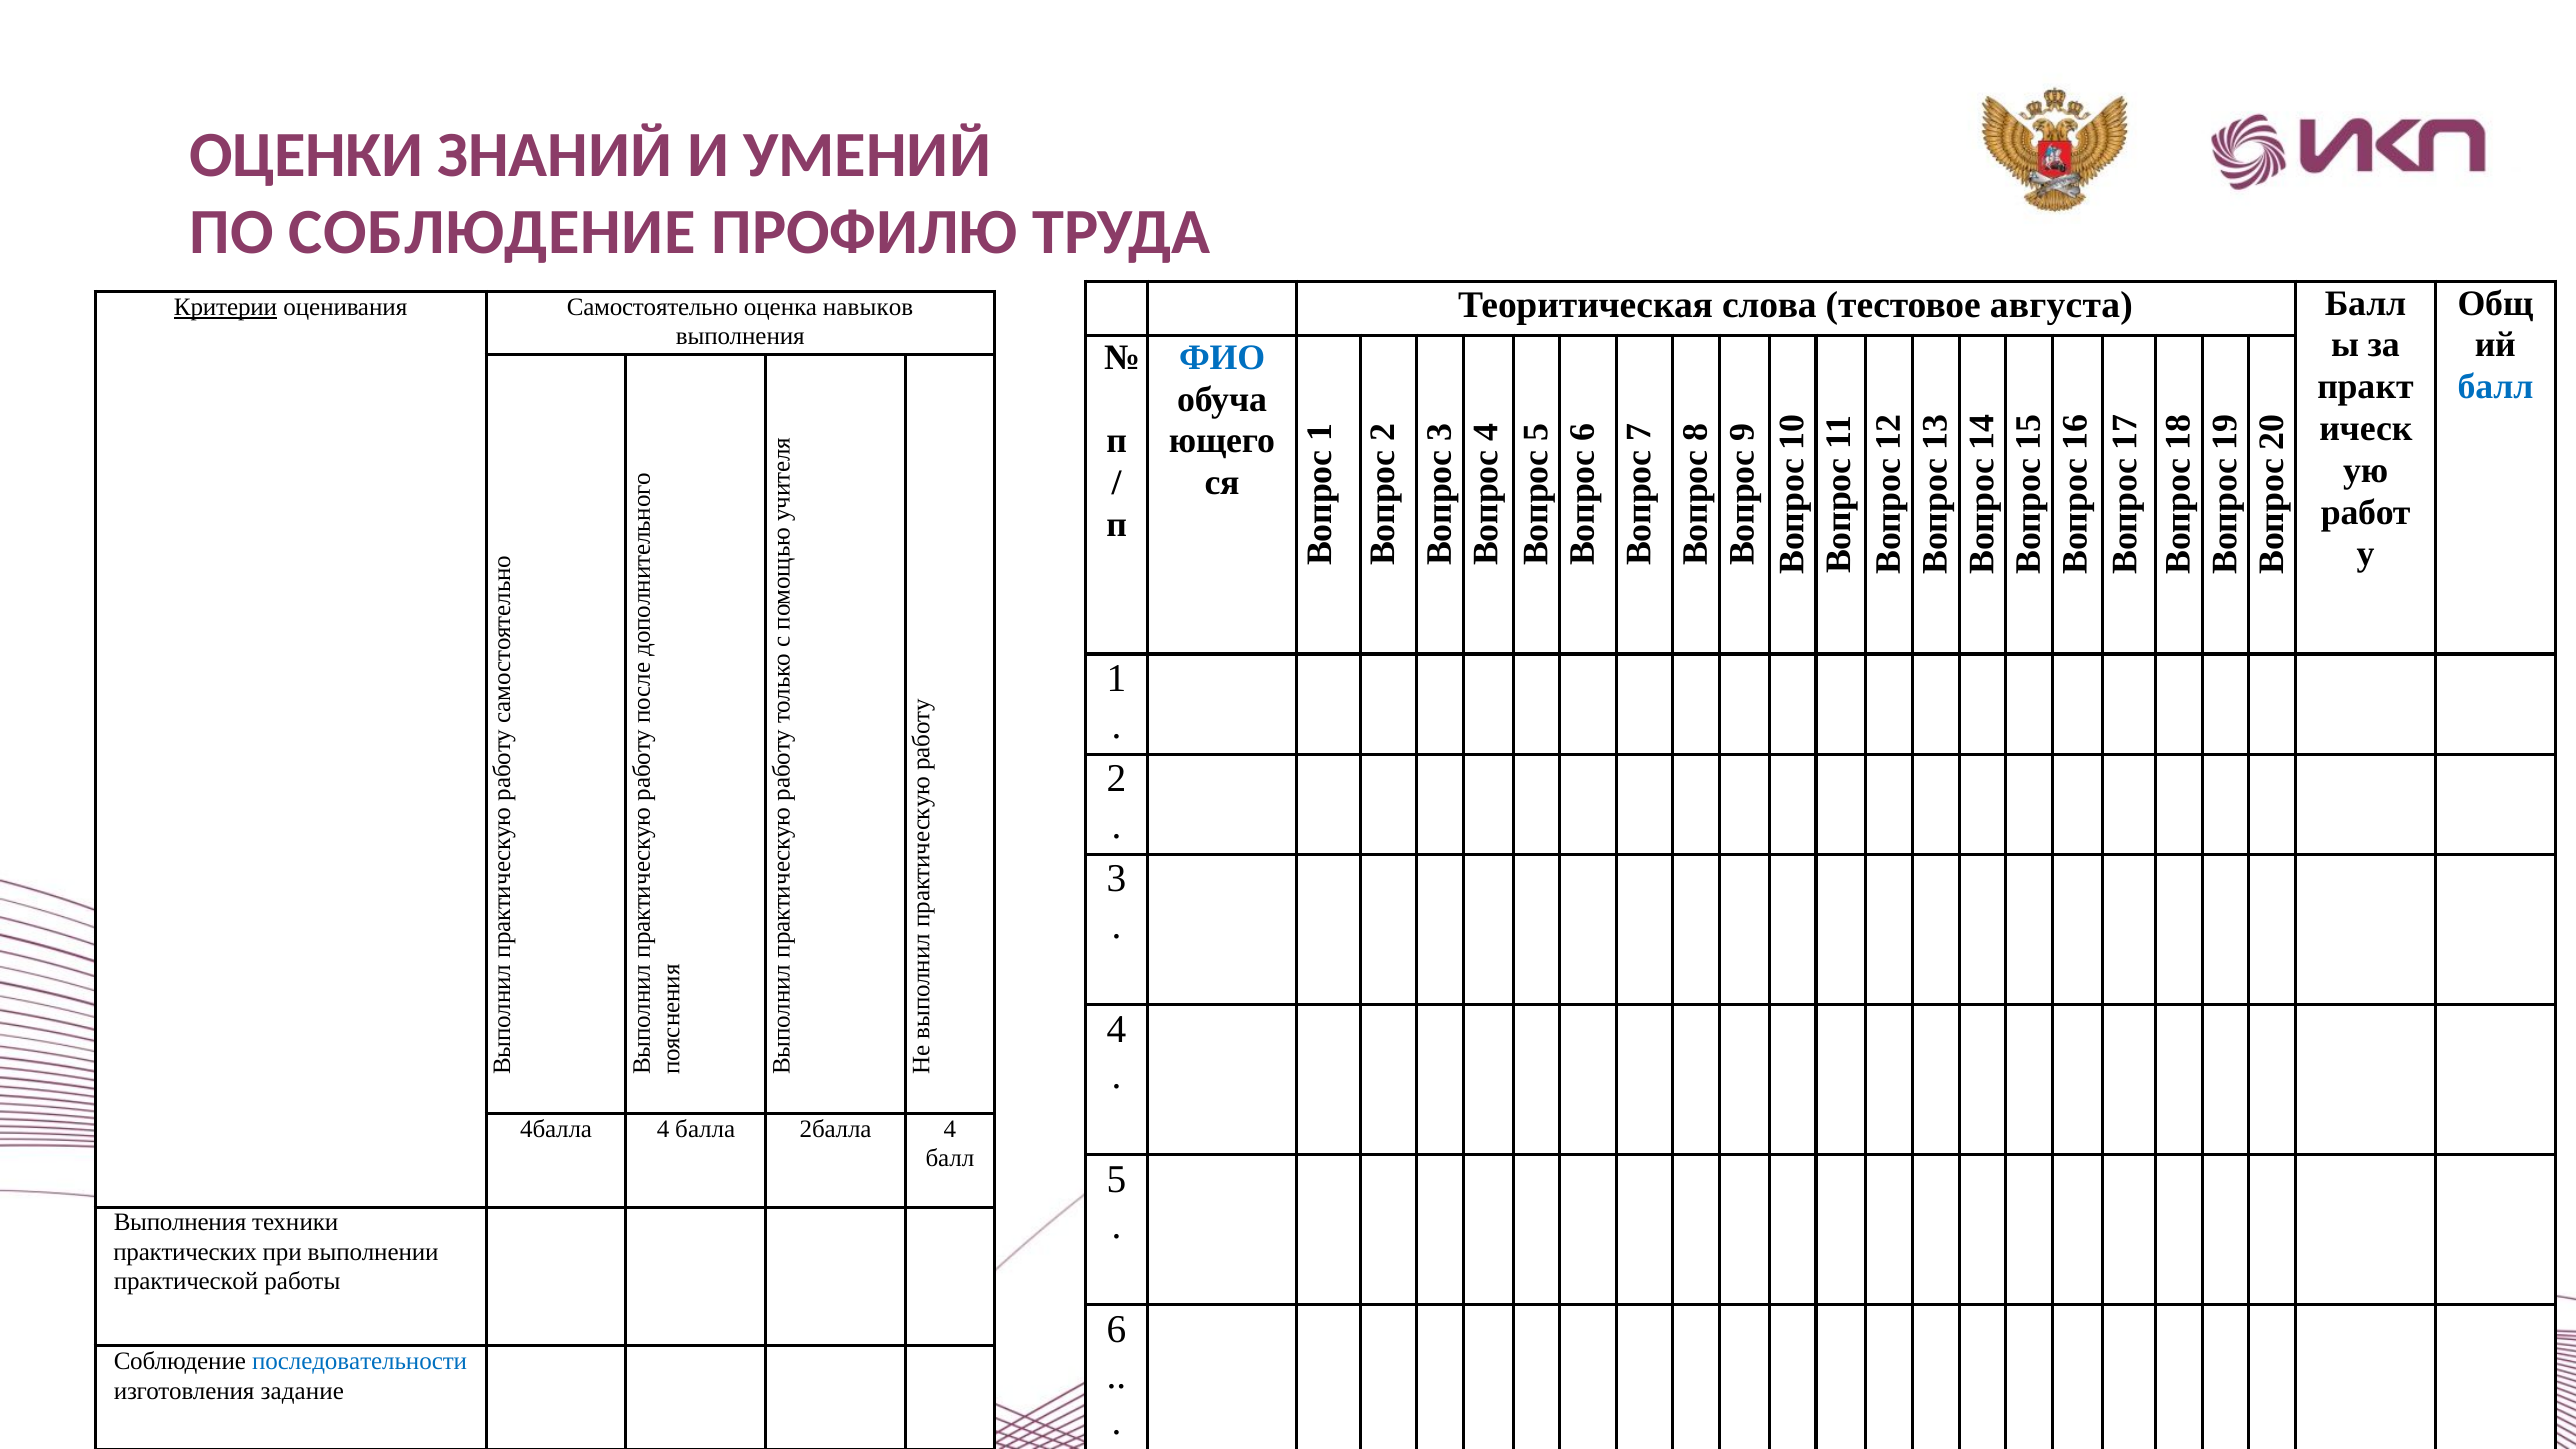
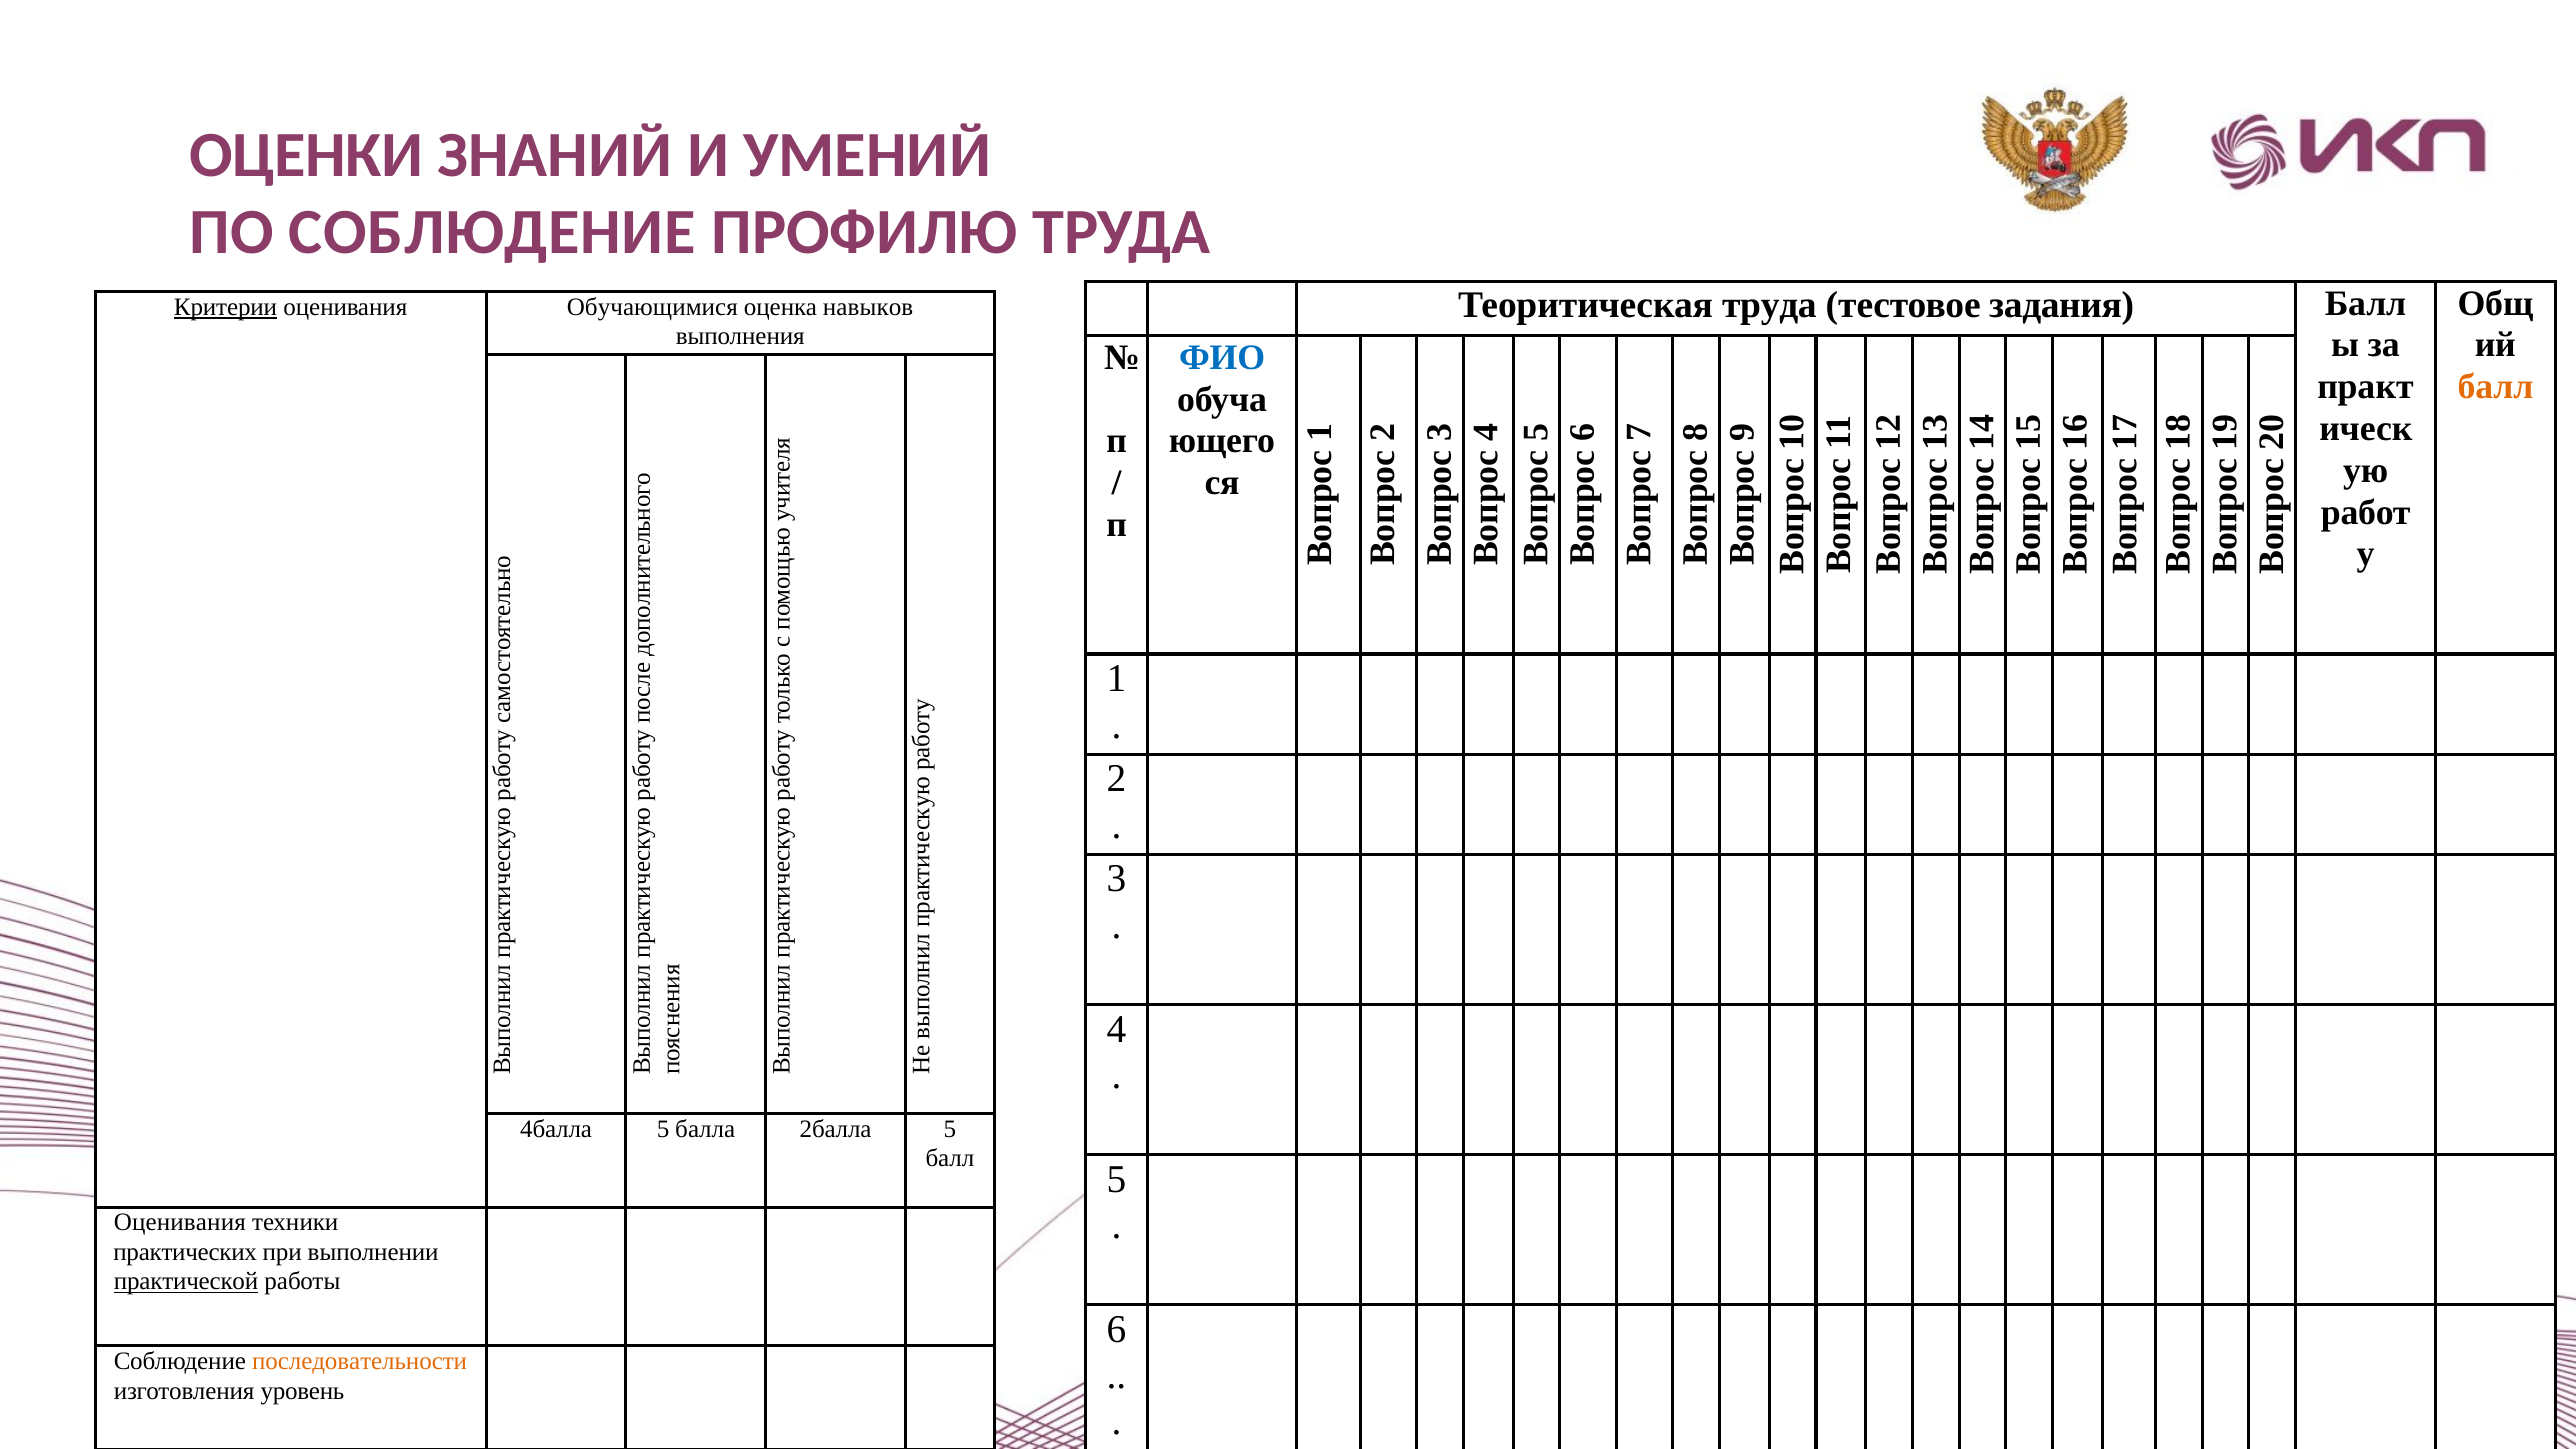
Теоритическая слова: слова -> труда (1769, 305)
августа: августа -> задания (2062, 305)
Самостоятельно: Самостоятельно -> Обучающимися (652, 307)
балл colour: blue -> orange (2495, 387)
4балла 4: 4 -> 5 (663, 1129)
2балла 4: 4 -> 5 (950, 1129)
Выполнения: Выполнения -> Оценивания (180, 1223)
практической underline: none -> present (186, 1282)
последовательности colour: blue -> orange (360, 1362)
задание: задание -> уровень (303, 1391)
